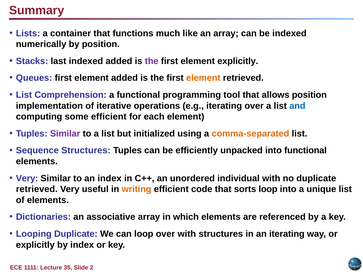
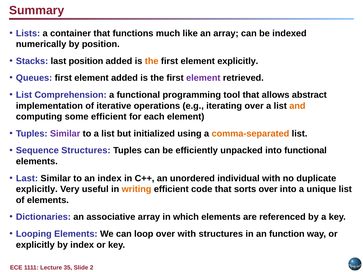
last indexed: indexed -> position (86, 61)
the colour: purple -> orange (152, 61)
element colour: orange -> purple (203, 78)
allows position: position -> abstract (309, 95)
and colour: blue -> orange (297, 106)
Very: Very -> Last (27, 178)
retrieved: retrieved -> explicitly (37, 189)
sorts loop: loop -> over (268, 189)
Looping Duplicate: Duplicate -> Elements (76, 234)
an iterating: iterating -> function (287, 234)
